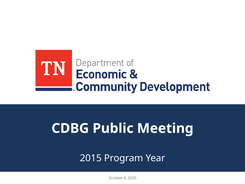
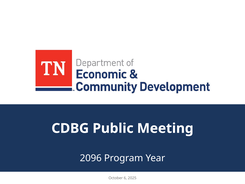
2015: 2015 -> 2096 (91, 158)
